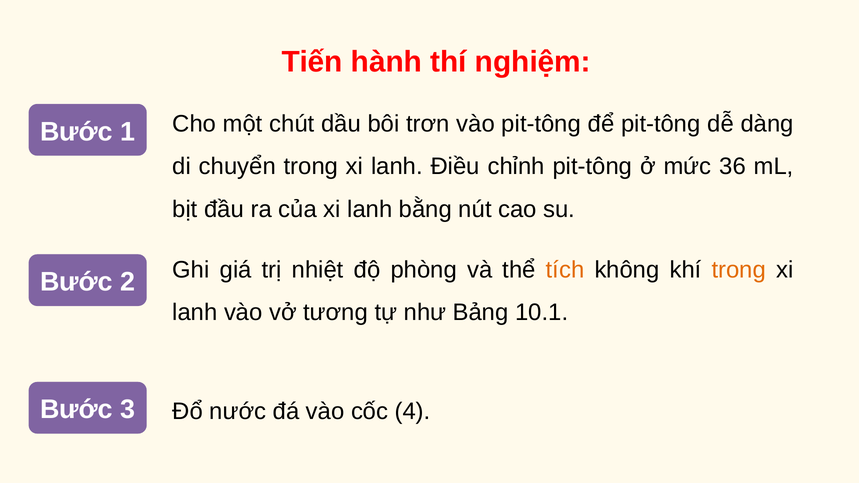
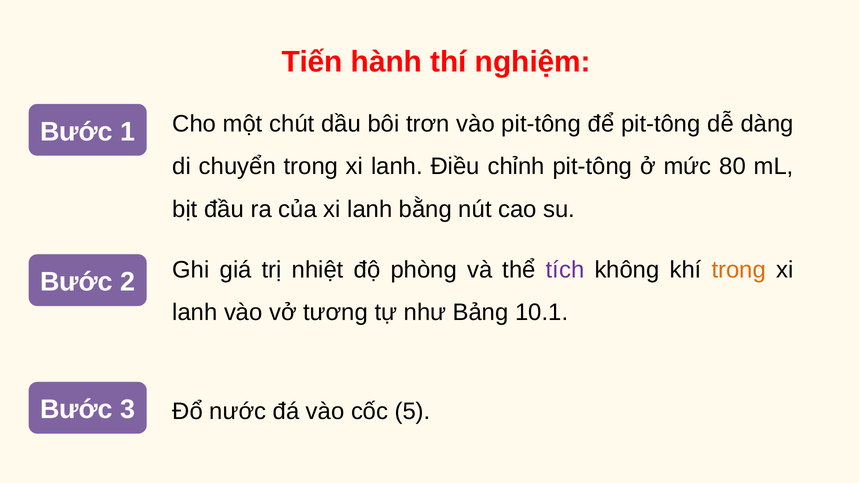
36: 36 -> 80 (733, 167)
tích colour: orange -> purple (565, 270)
4: 4 -> 5 (413, 412)
